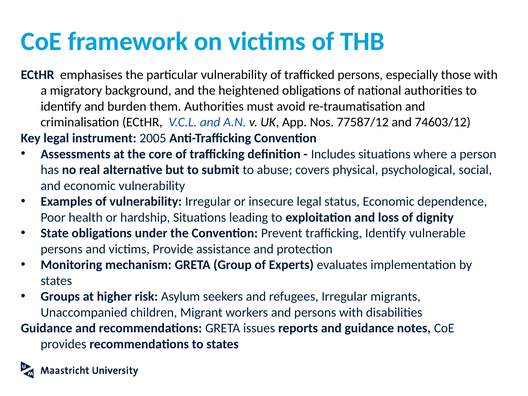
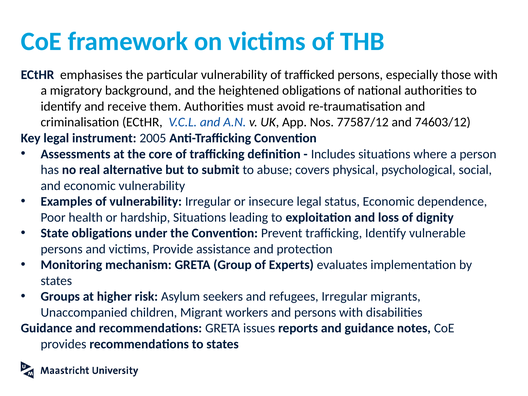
burden: burden -> receive (127, 106)
